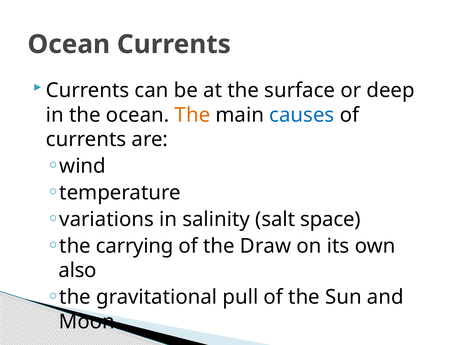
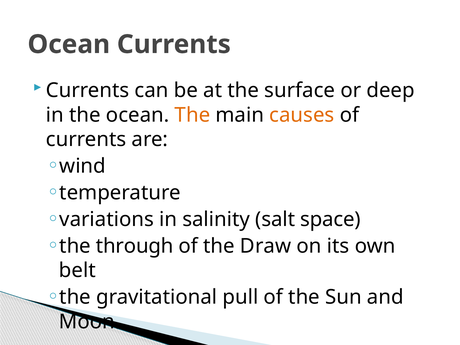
causes colour: blue -> orange (302, 115)
carrying: carrying -> through (135, 246)
also: also -> belt (77, 271)
